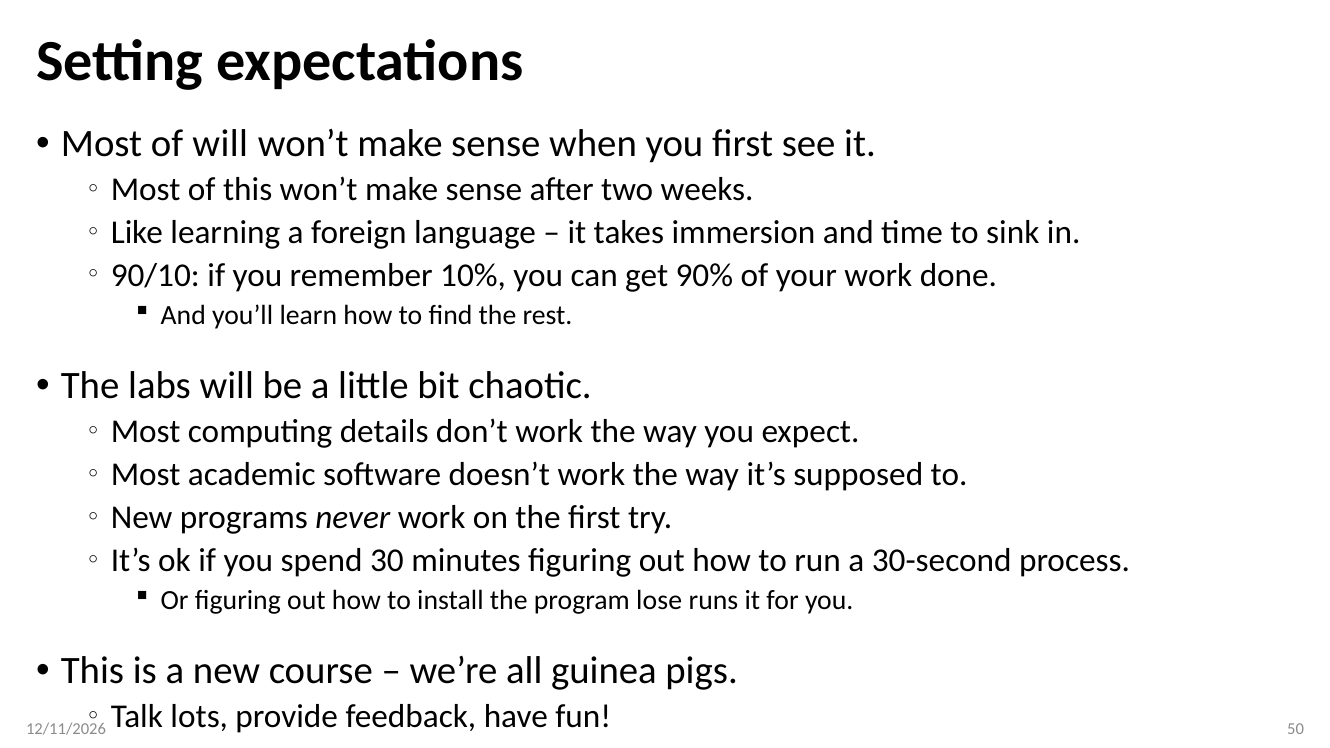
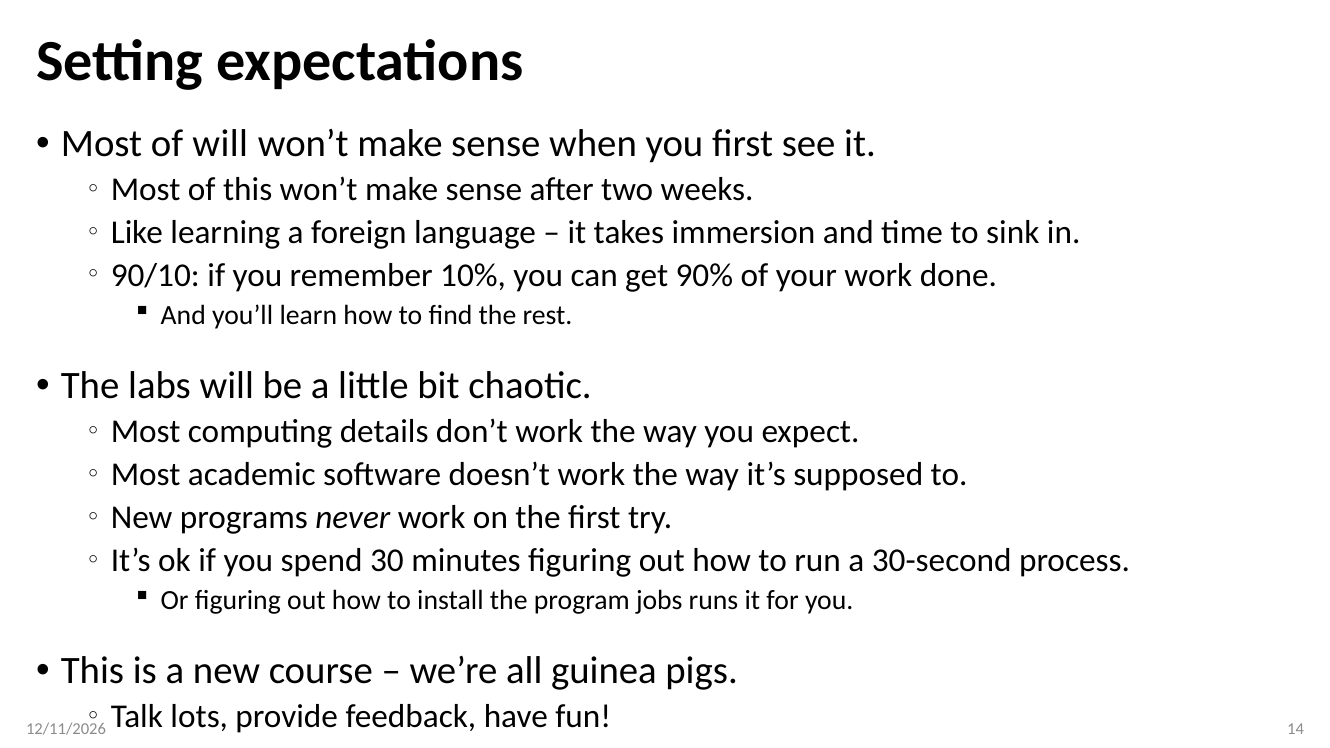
lose: lose -> jobs (659, 600)
50: 50 -> 14 (1296, 729)
